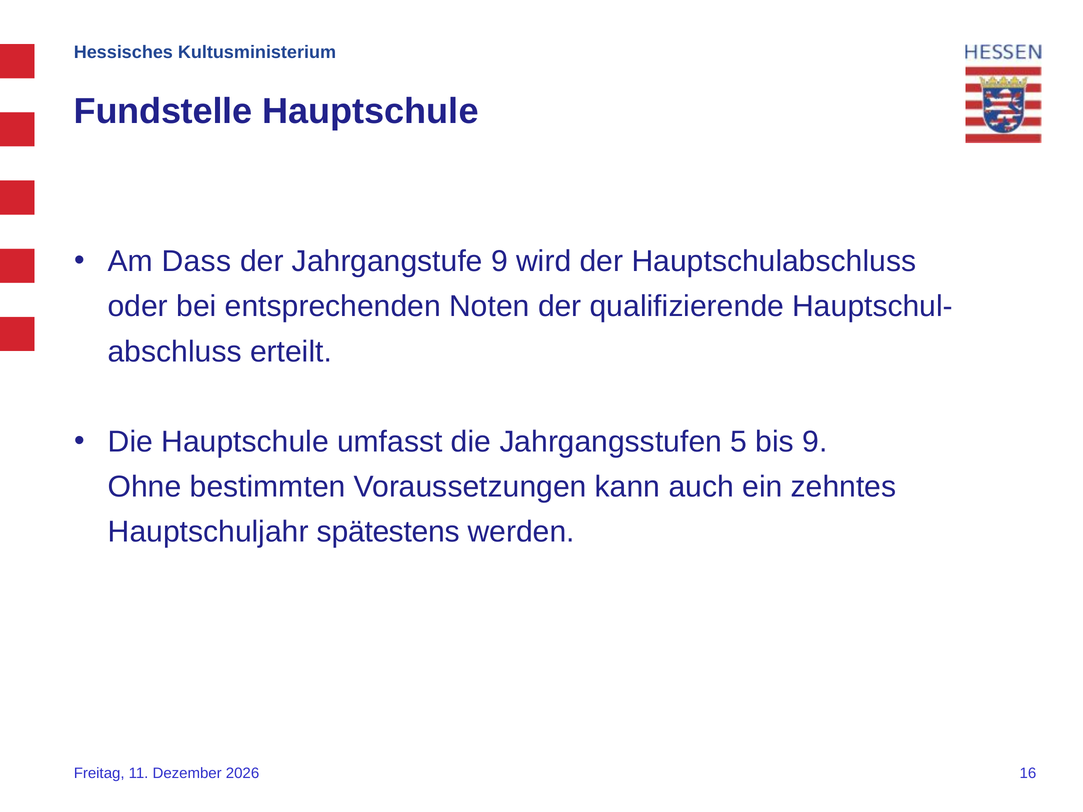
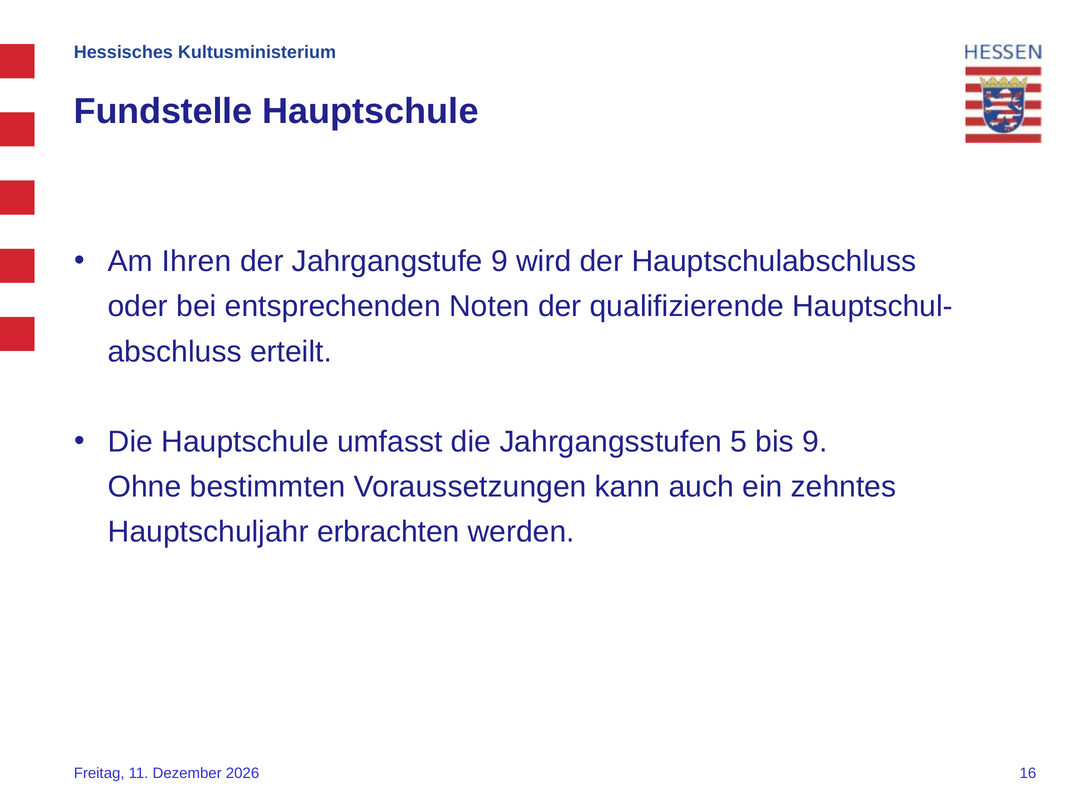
Dass: Dass -> Ihren (196, 262)
spätestens: spätestens -> erbrachten (388, 532)
